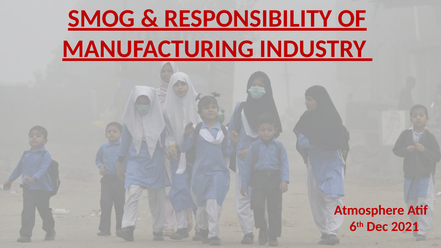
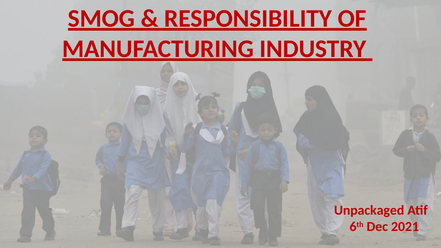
Atmosphere: Atmosphere -> Unpackaged (369, 210)
